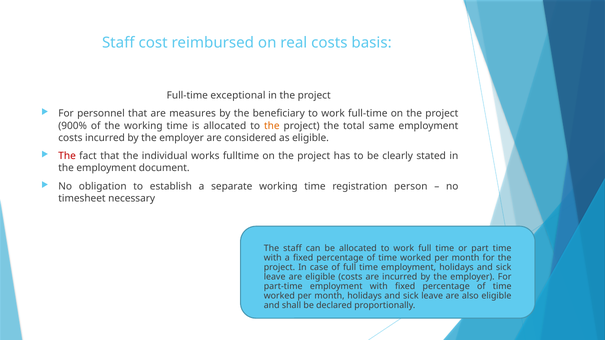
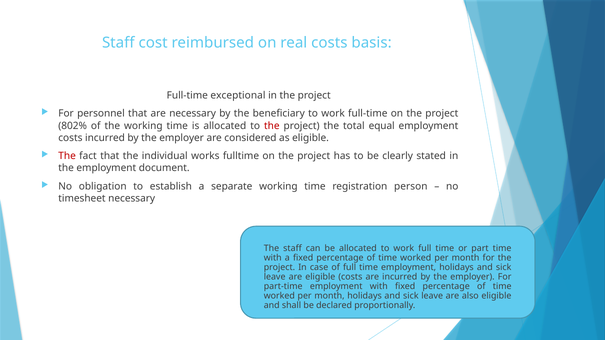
are measures: measures -> necessary (193, 114)
900%: 900% -> 802% (73, 126)
the colour: orange -> red (272, 126)
same: same -> equal (382, 126)
